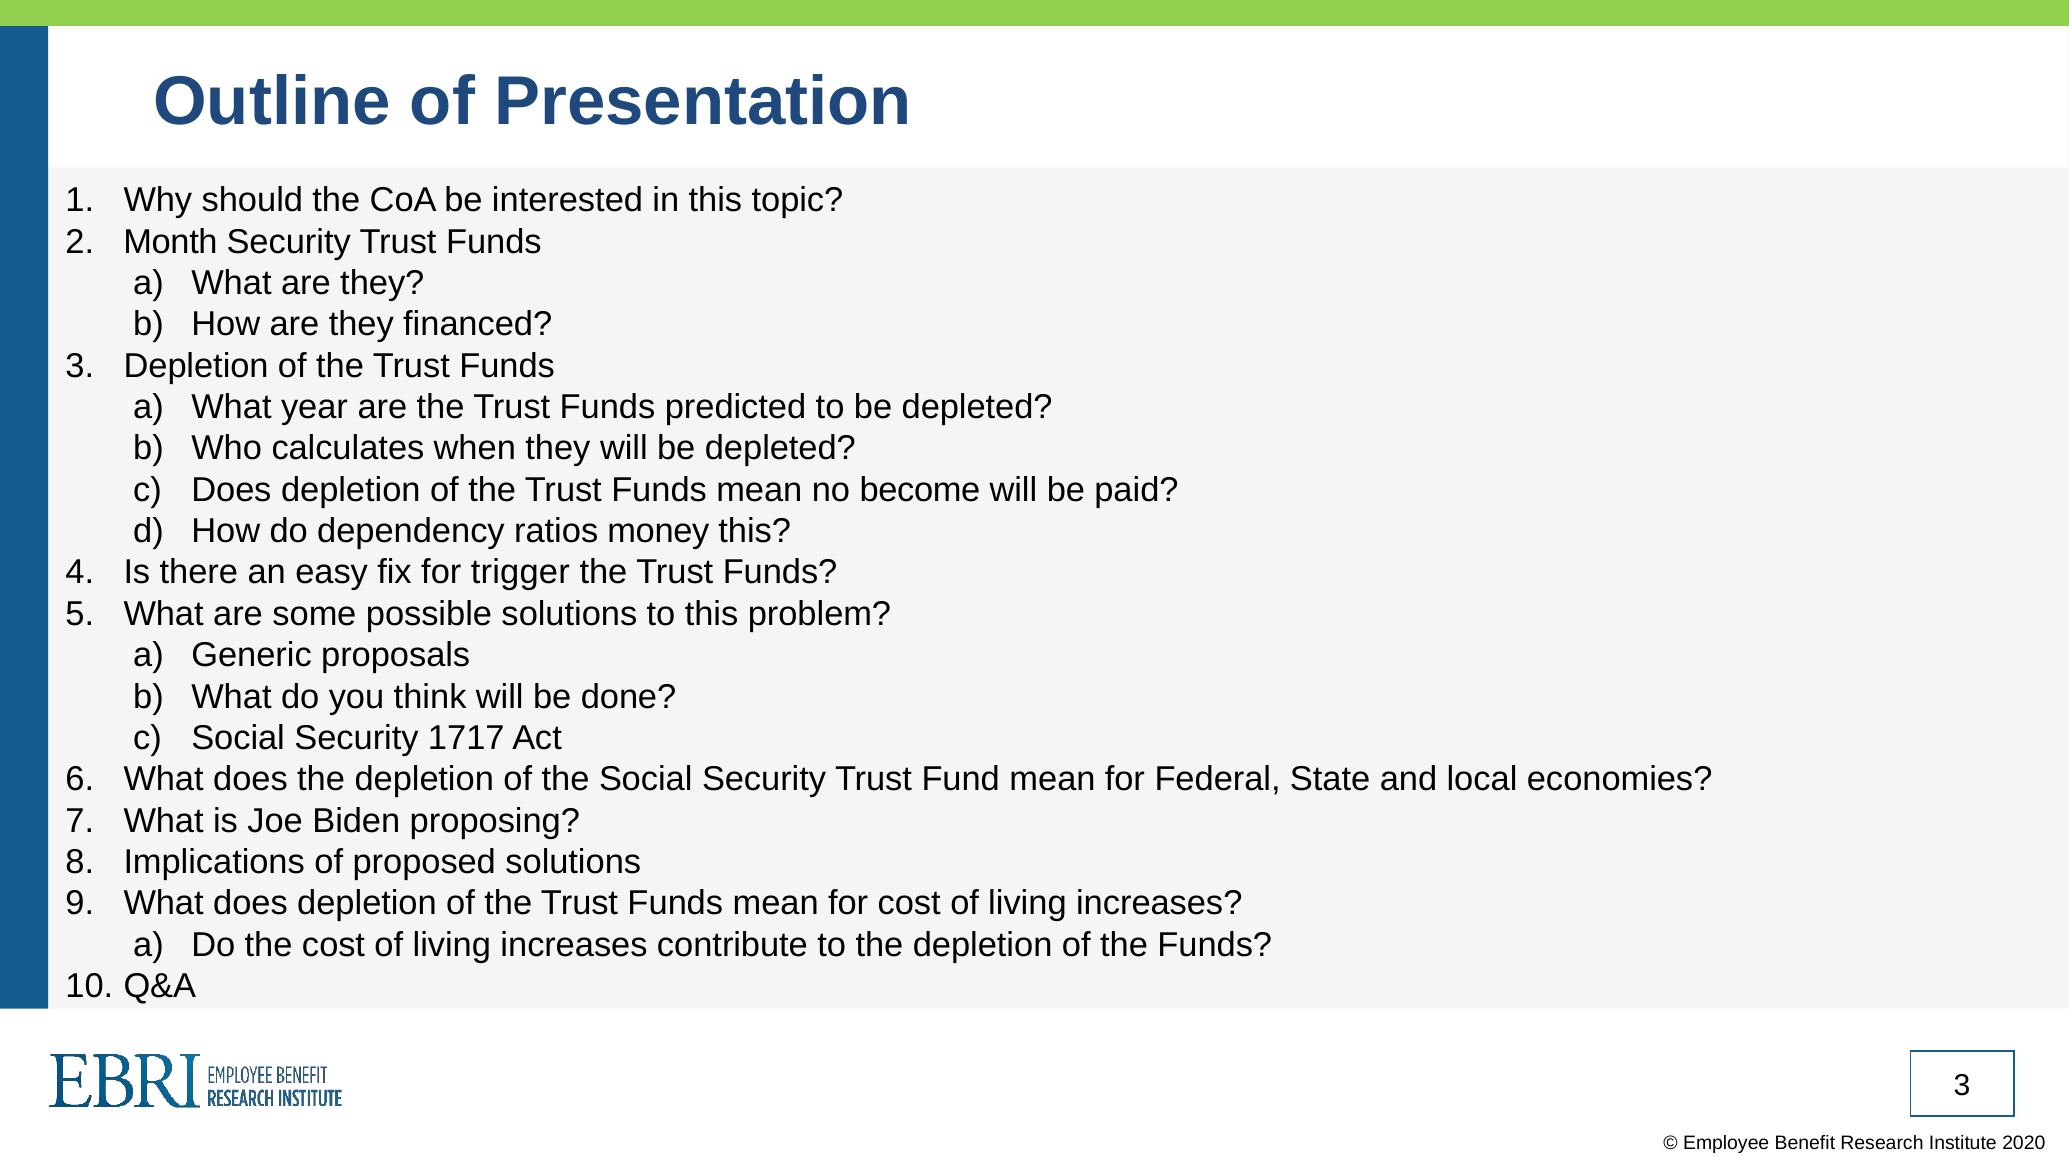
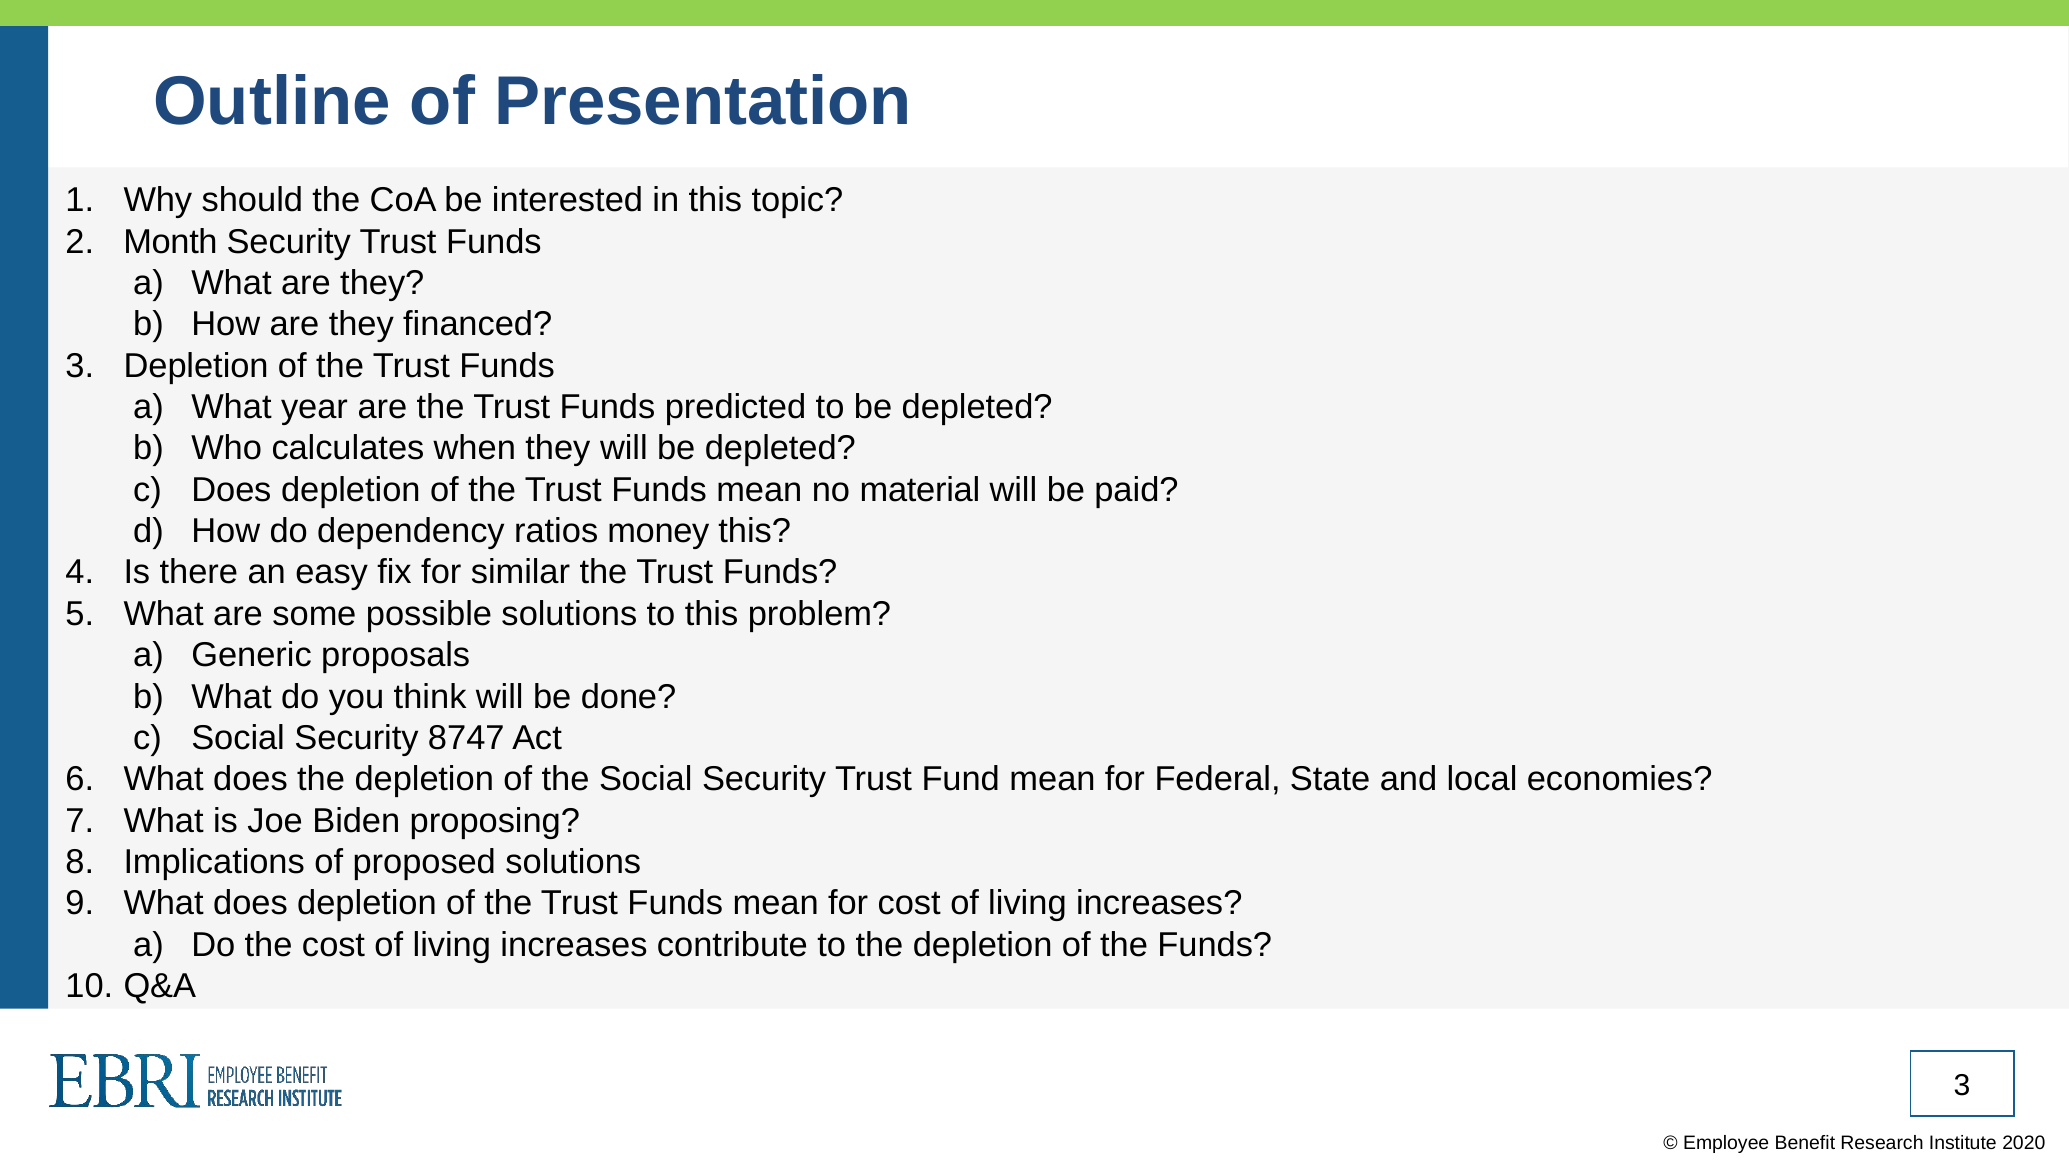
become: become -> material (920, 490)
trigger: trigger -> similar (520, 572)
1717: 1717 -> 8747 (466, 738)
